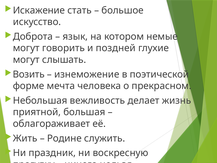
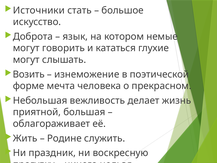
Искажение: Искажение -> Источники (39, 10)
поздней: поздней -> кататься (116, 48)
